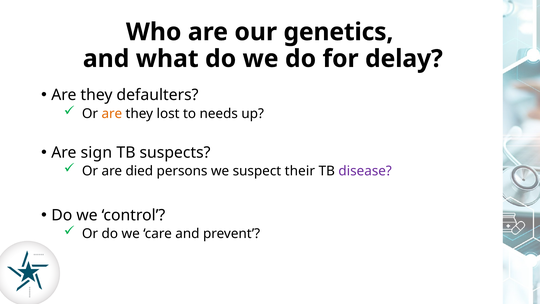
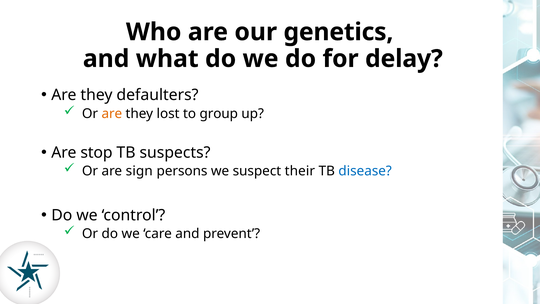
needs: needs -> group (219, 114)
sign: sign -> stop (97, 152)
died: died -> sign (139, 171)
disease colour: purple -> blue (365, 171)
